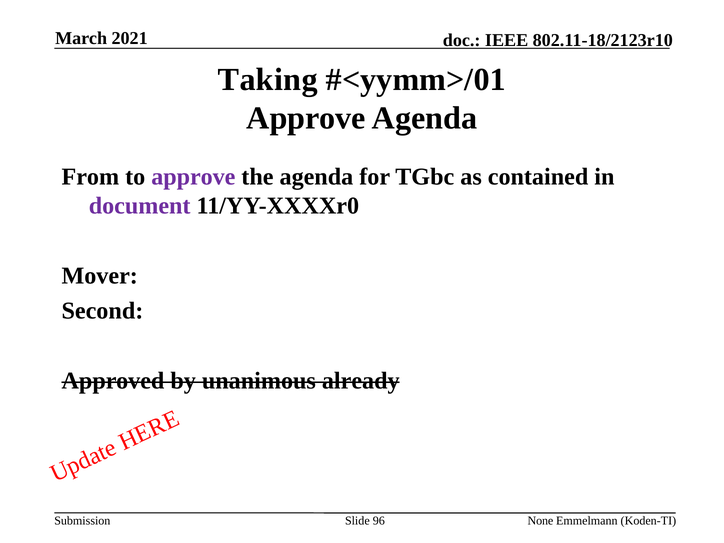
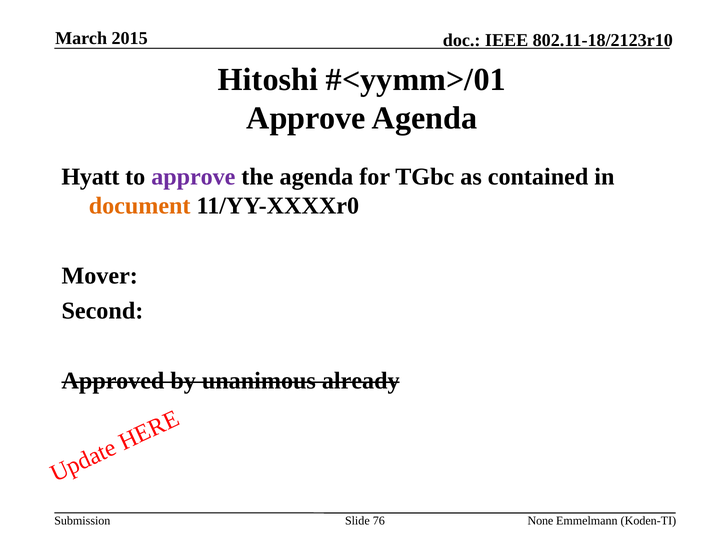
2021: 2021 -> 2015 (130, 38)
Taking: Taking -> Hitoshi (268, 79)
From: From -> Hyatt (90, 177)
document colour: purple -> orange (140, 206)
96: 96 -> 76 (379, 521)
